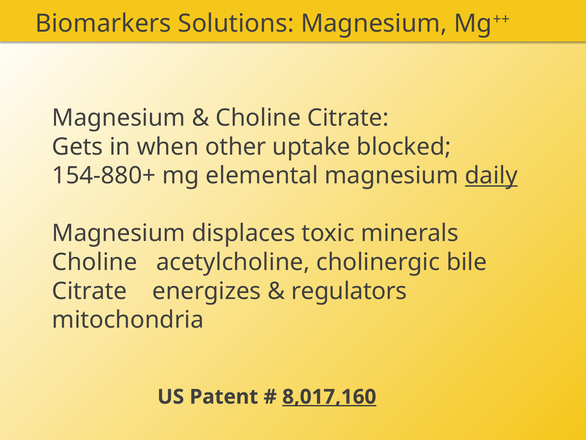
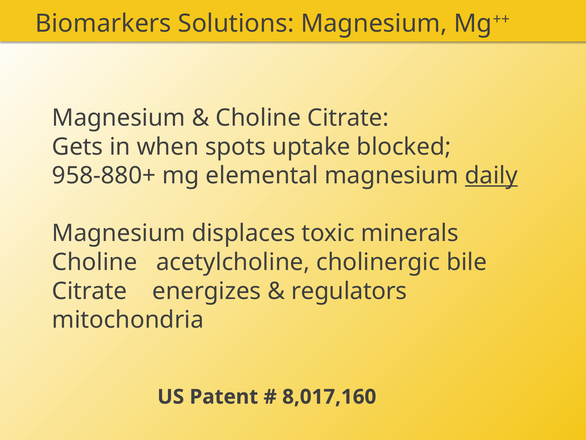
other: other -> spots (236, 147)
154-880+: 154-880+ -> 958-880+ (104, 176)
8,017,160 underline: present -> none (329, 397)
